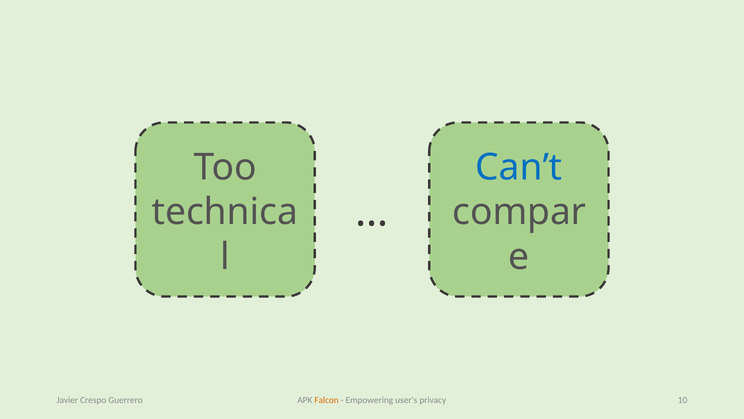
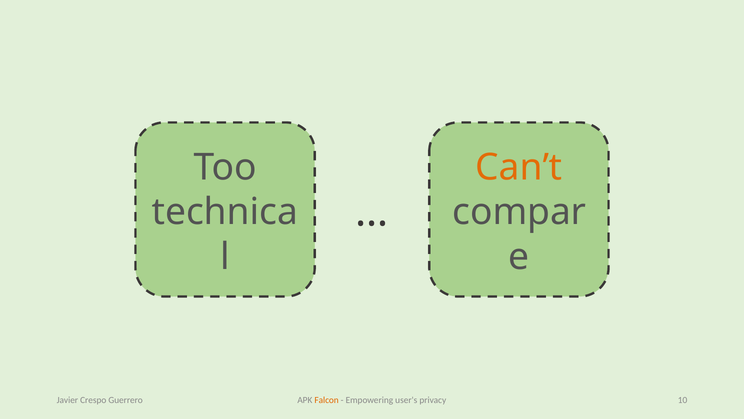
Can’t colour: blue -> orange (519, 167)
